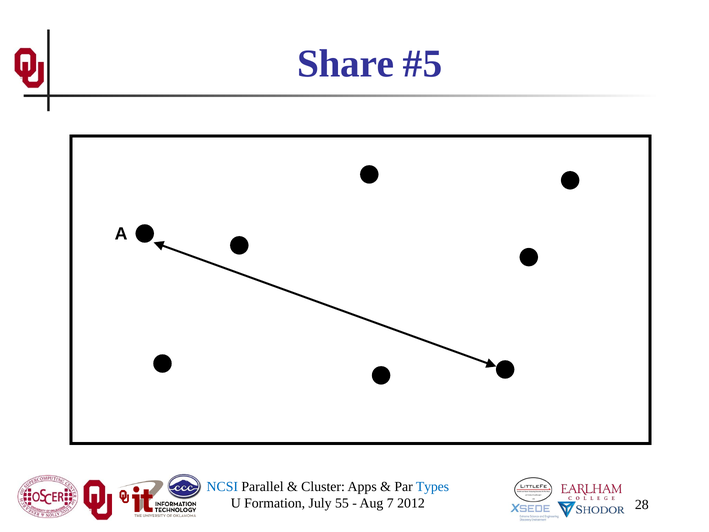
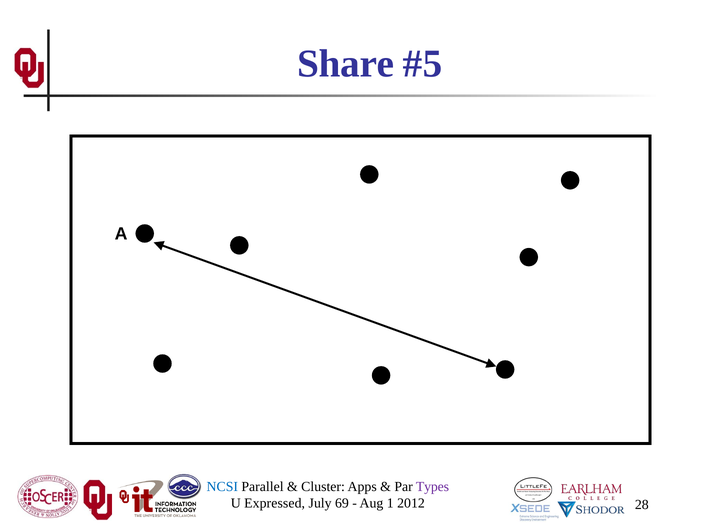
Types colour: blue -> purple (432, 487)
Formation: Formation -> Expressed (275, 503)
55: 55 -> 69 (342, 503)
7: 7 -> 1 (390, 503)
